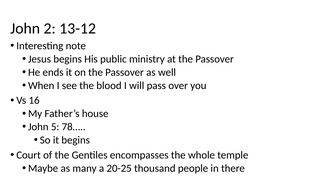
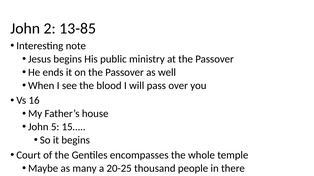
13-12: 13-12 -> 13-85 (78, 29)
78…: 78… -> 15… (74, 127)
